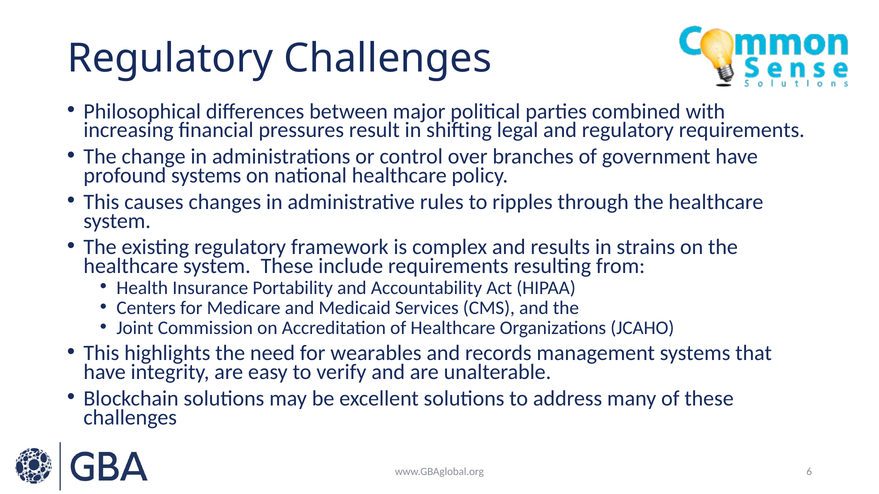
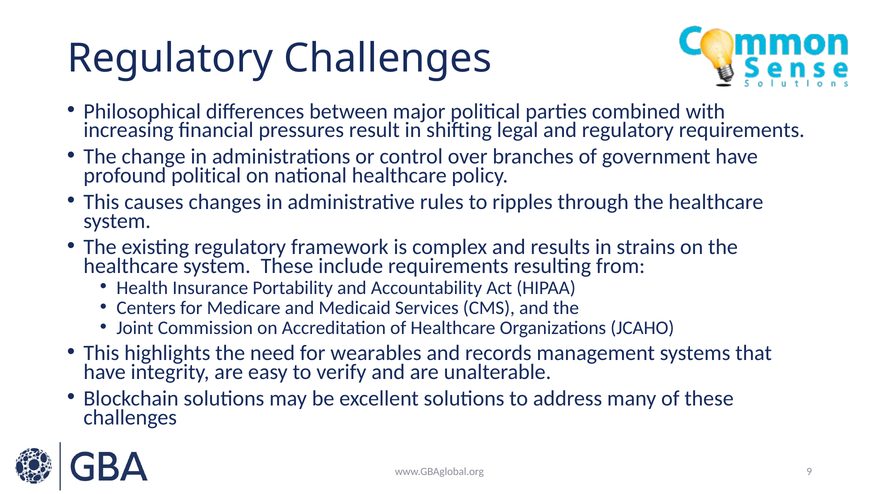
profound systems: systems -> political (206, 176)
6: 6 -> 9 (809, 472)
